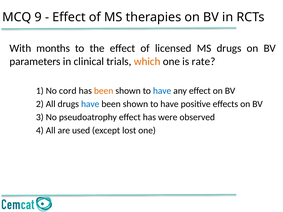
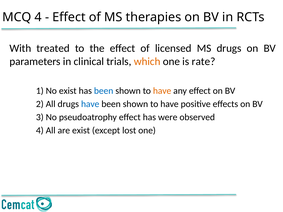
MCQ 9: 9 -> 4 (38, 17)
months: months -> treated (53, 48)
No cord: cord -> exist (68, 91)
been colour: orange -> blue (104, 91)
have colour: blue -> orange (162, 91)
are used: used -> exist (81, 131)
